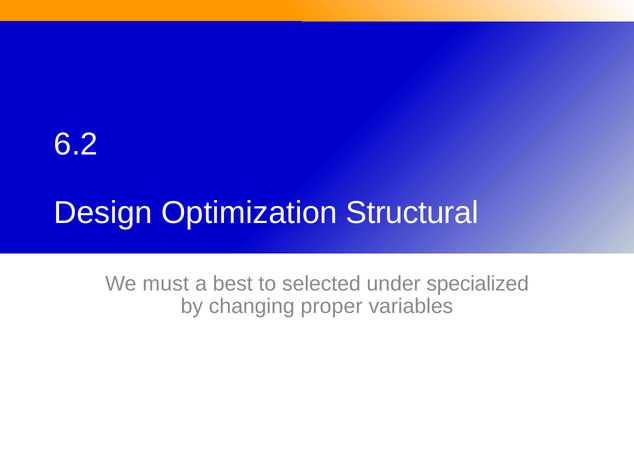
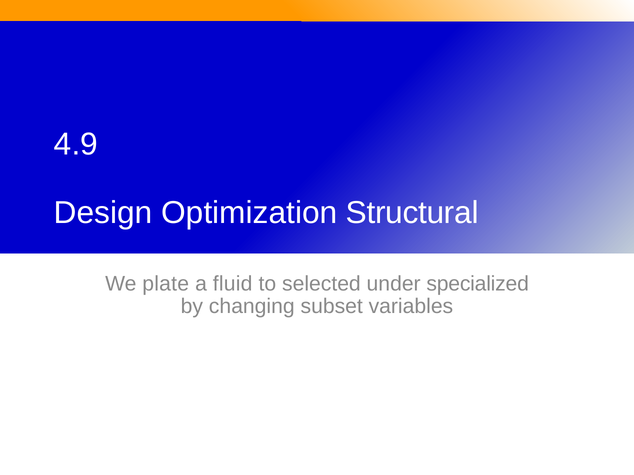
6.2: 6.2 -> 4.9 (76, 145)
must: must -> plate (166, 284)
best: best -> fluid (233, 284)
proper: proper -> subset (332, 307)
